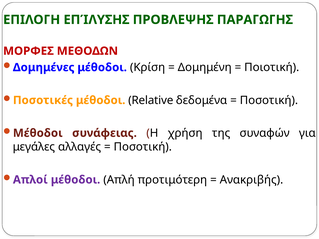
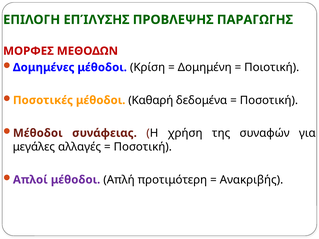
Relative: Relative -> Καθαρή (151, 100)
